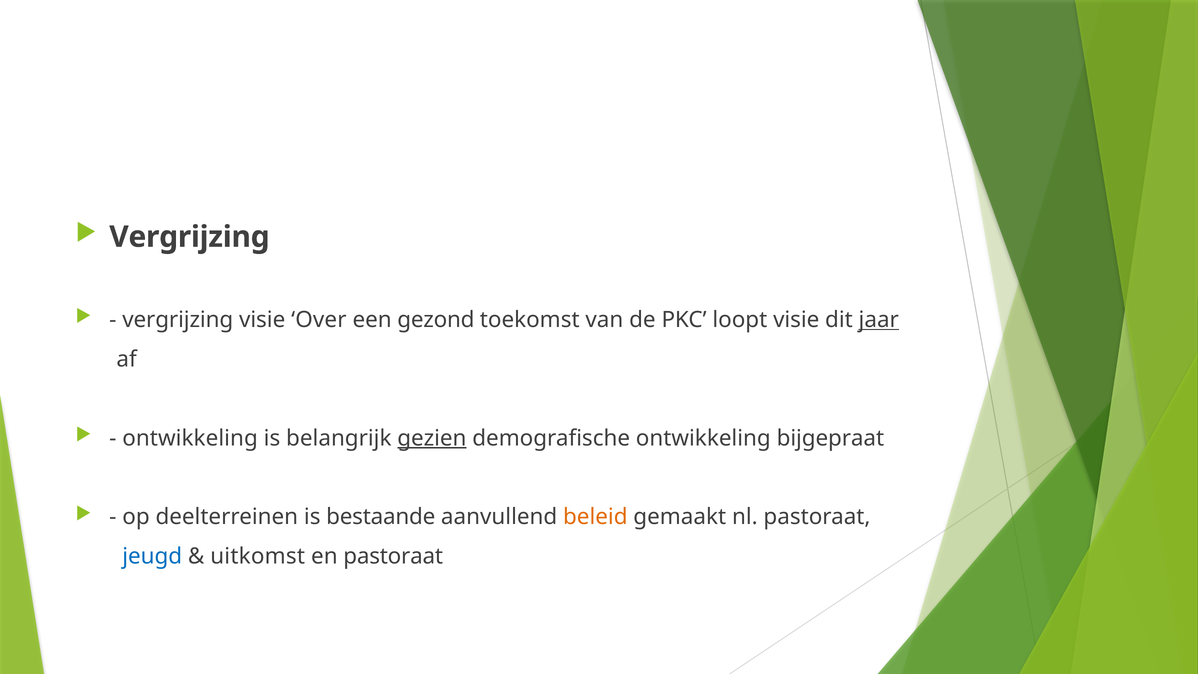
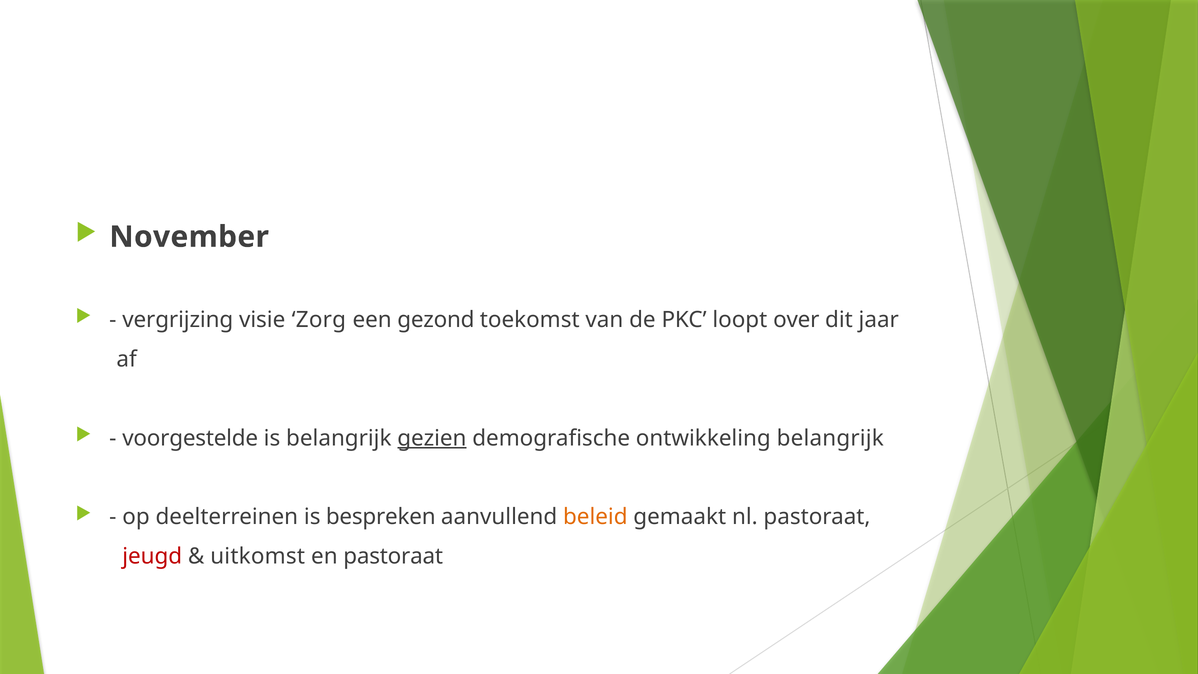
Vergrijzing: Vergrijzing -> November (189, 237)
Over: Over -> Zorg (319, 320)
loopt visie: visie -> over (796, 320)
jaar underline: present -> none (879, 320)
ontwikkeling: ontwikkeling -> voorgestelde (190, 438)
ontwikkeling bijgepraat: bijgepraat -> belangrijk (830, 438)
bestaande: bestaande -> bespreken (381, 517)
jeugd colour: blue -> red (152, 556)
